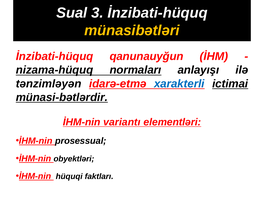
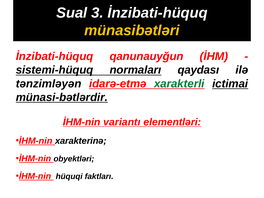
nizama-hüquq: nizama-hüquq -> sistemi-hüquq (55, 70)
anlayışı: anlayışı -> qaydası (198, 70)
xarakterli colour: blue -> green (179, 84)
prosessual: prosessual -> xarakterinə (81, 141)
